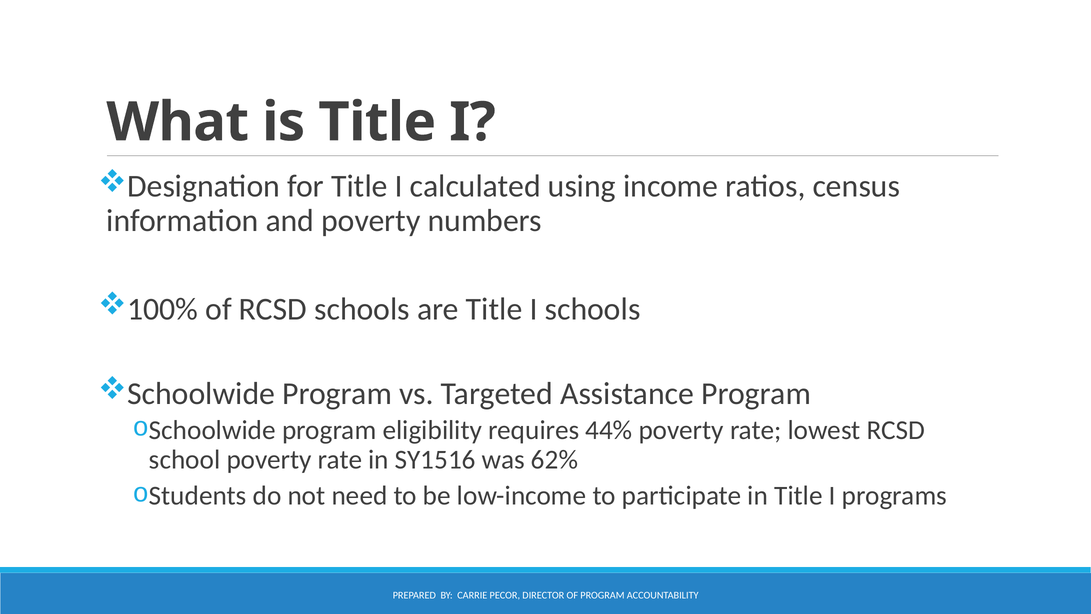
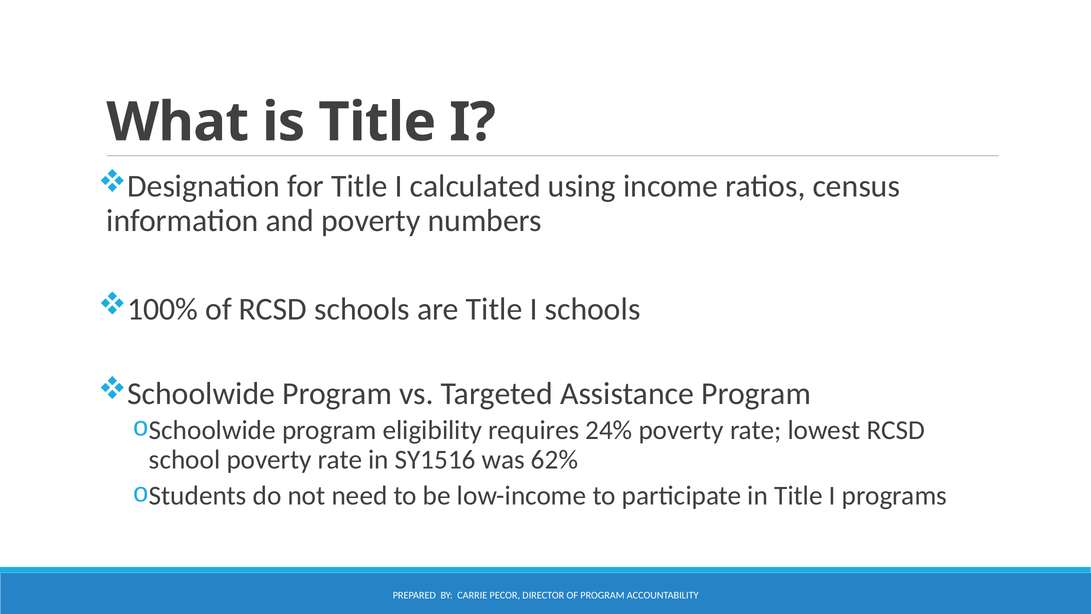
44%: 44% -> 24% (609, 430)
